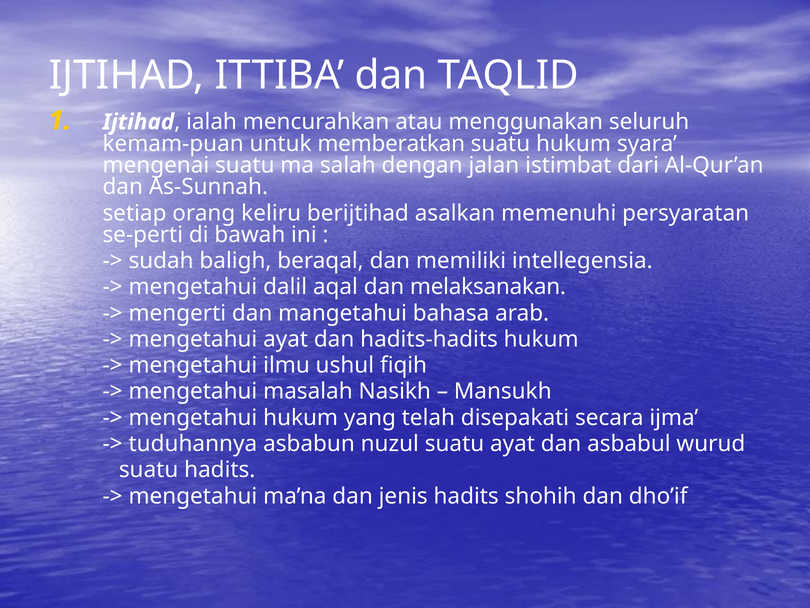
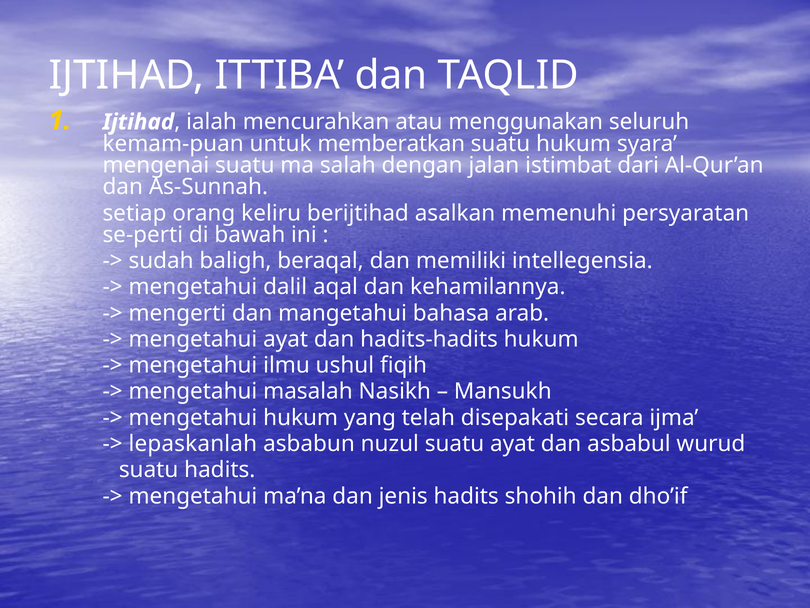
melaksanakan: melaksanakan -> kehamilannya (488, 287)
tuduhannya: tuduhannya -> lepaskanlah (193, 443)
